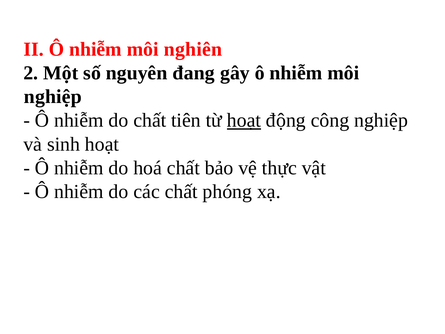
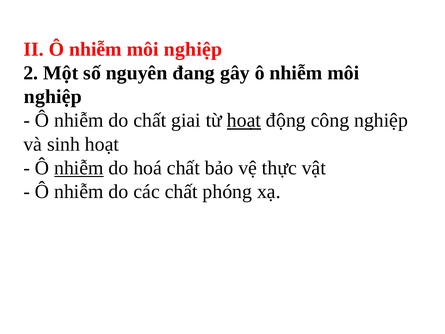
nghiên: nghiên -> nghiệp (193, 49)
tiên: tiên -> giai (186, 120)
nhiễm underline: none -> present (79, 168)
